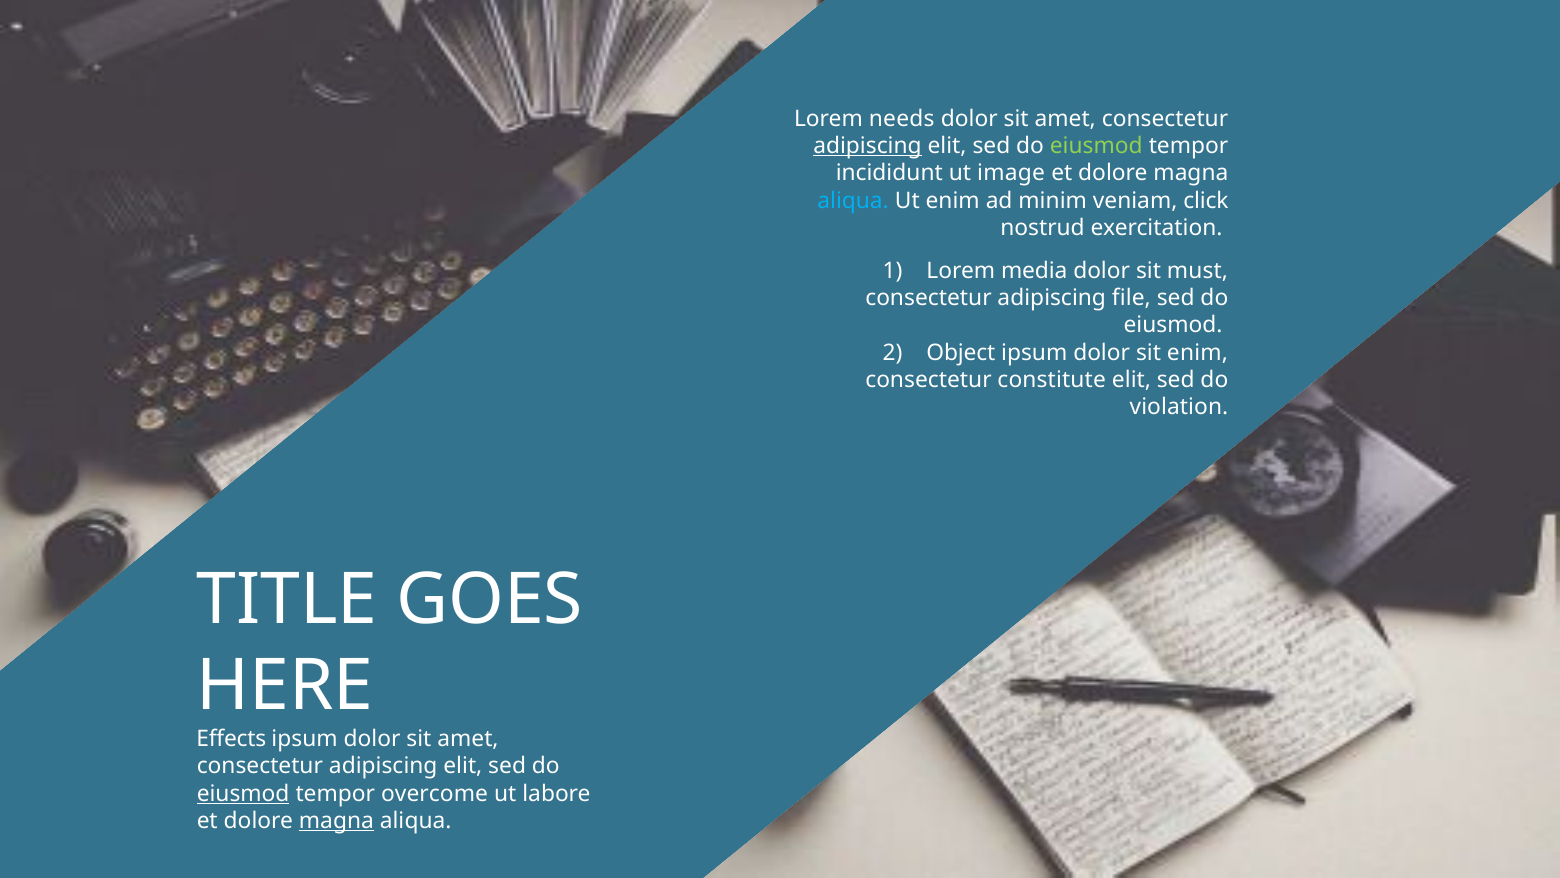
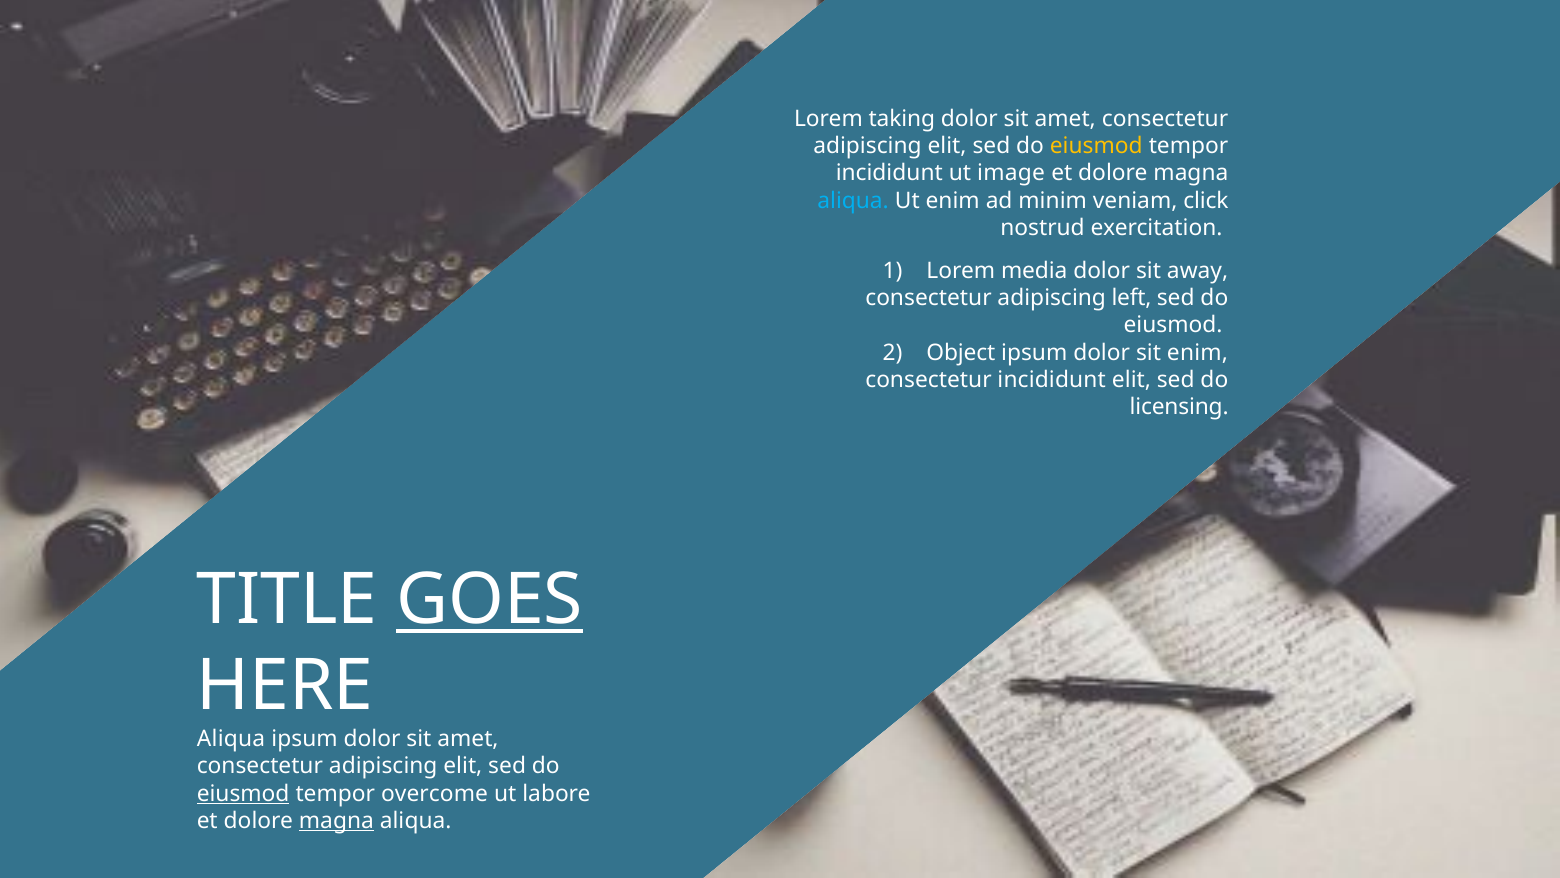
needs: needs -> taking (902, 119)
adipiscing underline: present -> none (867, 146)
eiusmod colour: light green -> yellow (1096, 146)
must: must -> away (1198, 271)
file: file -> left (1132, 298)
consectetur constitute: constitute -> incididunt (1052, 380)
violation: violation -> licensing (1179, 407)
GOES underline: none -> present (490, 600)
Effects: Effects -> Aliqua (231, 738)
